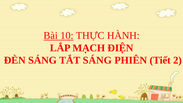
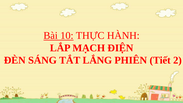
TẮT SÁNG: SÁNG -> LẮNG (97, 60)
